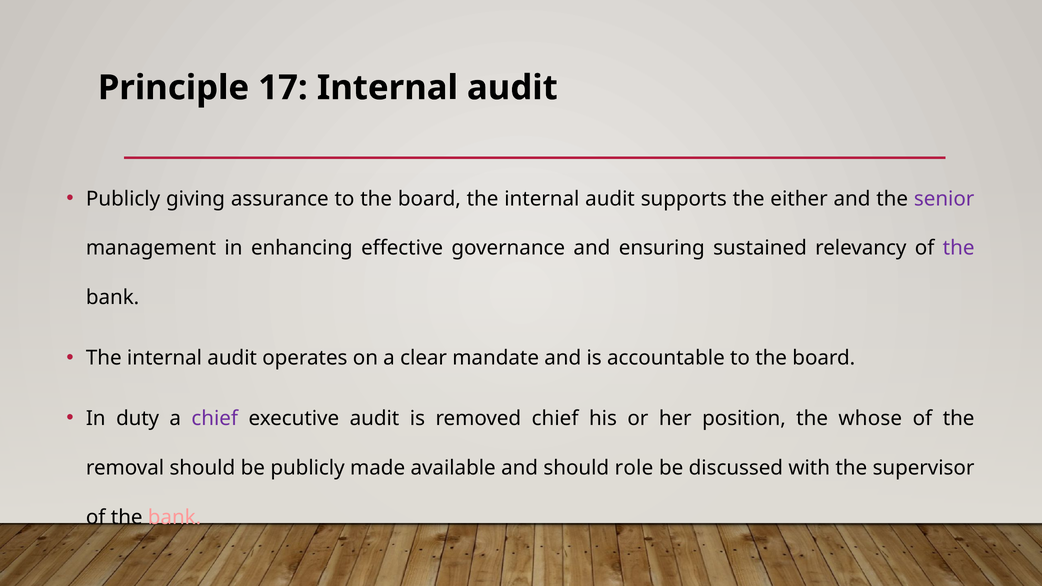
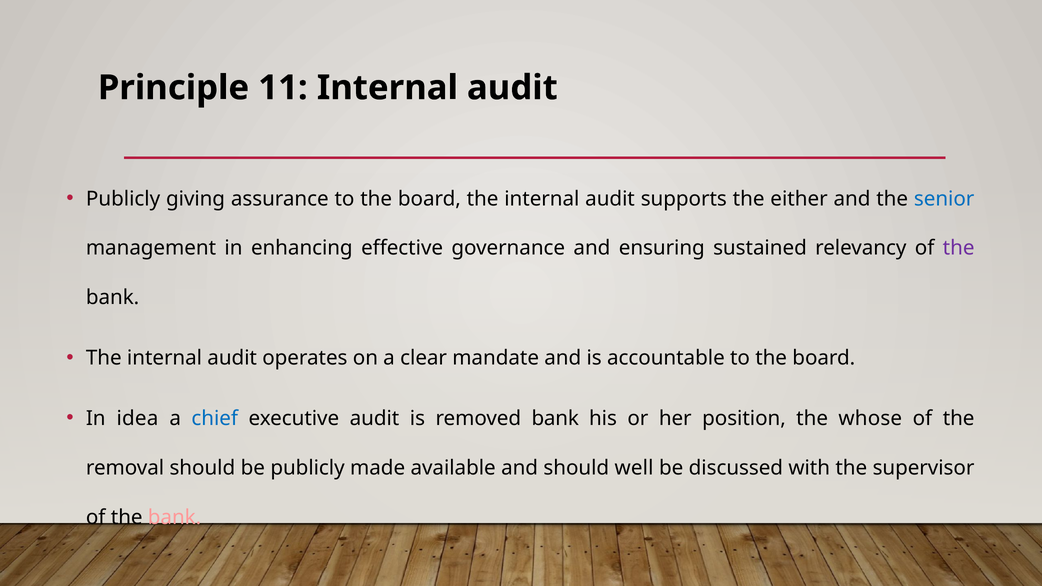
17: 17 -> 11 (283, 88)
senior colour: purple -> blue (944, 199)
duty: duty -> idea (137, 418)
chief colour: purple -> blue (215, 418)
removed chief: chief -> bank (555, 418)
role: role -> well (634, 468)
